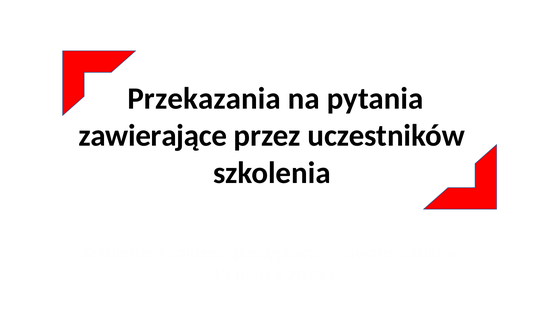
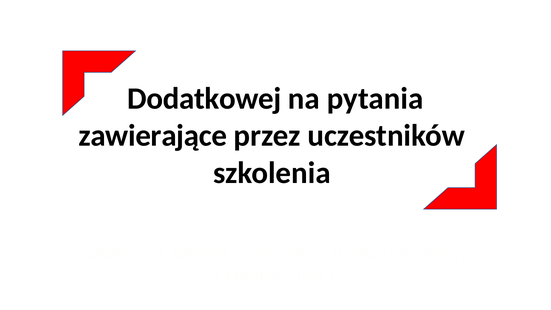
Przekazania: Przekazania -> Dodatkowej (204, 99)
